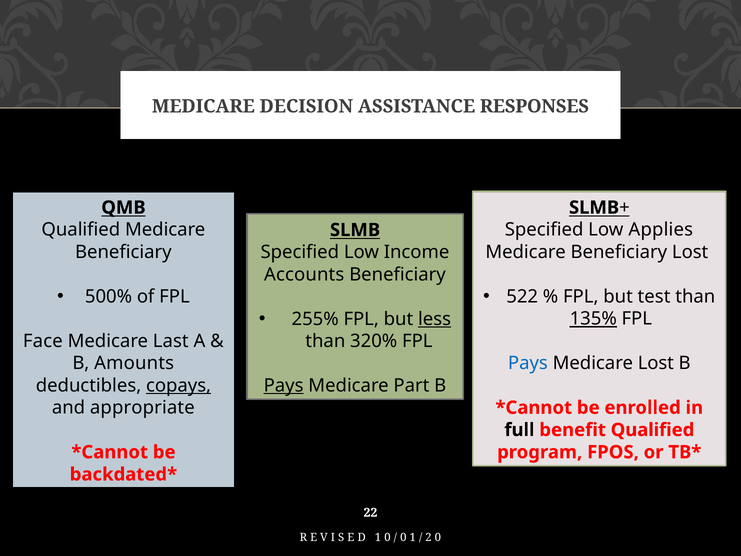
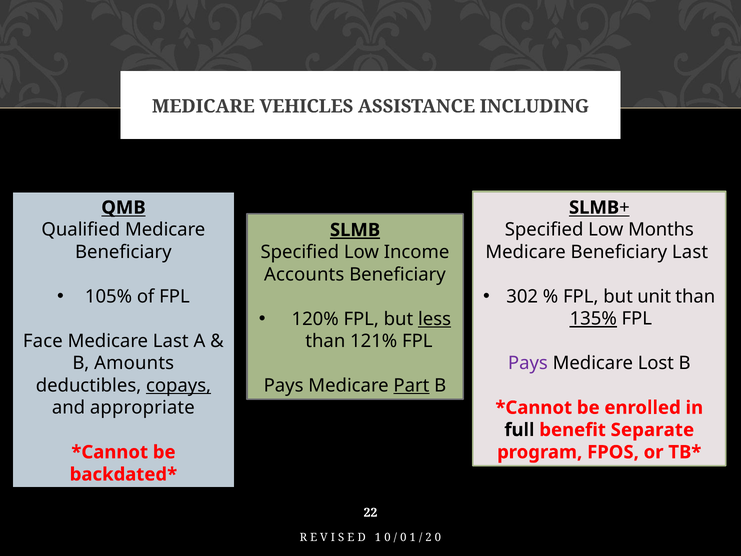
DECISION: DECISION -> VEHICLES (306, 106)
RESPONSES: RESPONSES -> INCLUDING (534, 106)
Applies: Applies -> Months (661, 230)
SLMB underline: none -> present (355, 230)
Beneficiary Lost: Lost -> Last (690, 252)
500%: 500% -> 105% (109, 296)
522: 522 -> 302 (522, 296)
test: test -> unit (654, 296)
255%: 255% -> 120% (315, 319)
320%: 320% -> 121% (374, 341)
Pays colour: blue -> purple (528, 363)
Pays underline: present -> none (284, 386)
Part underline: none -> present (411, 386)
benefit Qualified: Qualified -> Separate (652, 430)
